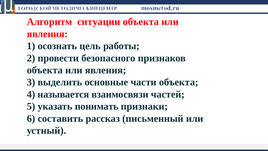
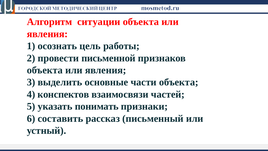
безопасного: безопасного -> письменной (108, 58)
называется: называется -> конспектов (63, 94)
